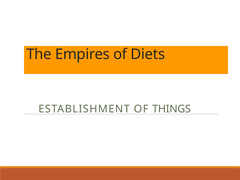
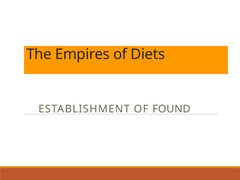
THINGS: THINGS -> FOUND (172, 109)
